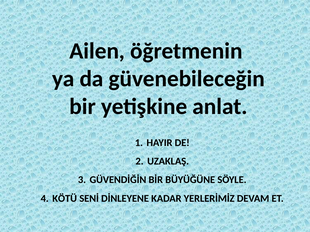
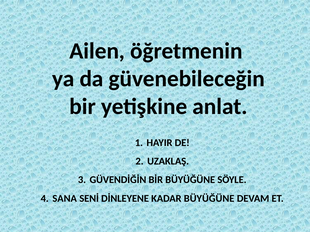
KÖTÜ: KÖTÜ -> SANA (65, 199)
KADAR YERLERİMİZ: YERLERİMİZ -> BÜYÜĞÜNE (209, 199)
